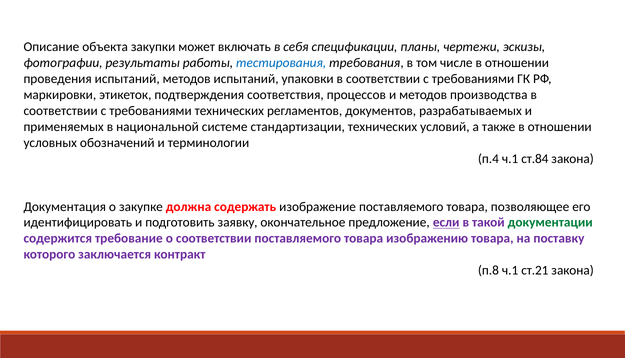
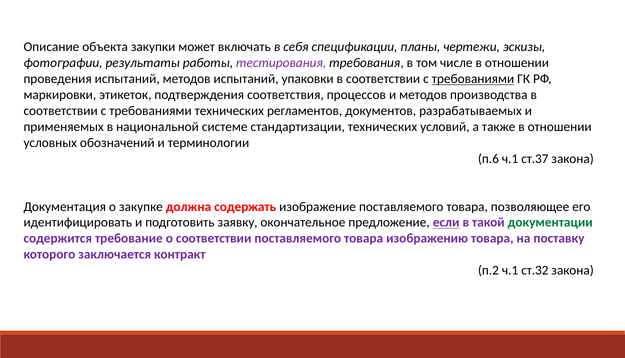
тестирования colour: blue -> purple (281, 63)
требованиями underline: none -> present (473, 79)
п.4: п.4 -> п.6 (488, 159)
ст.84: ст.84 -> ст.37 (535, 159)
п.8: п.8 -> п.2 (488, 270)
ст.21: ст.21 -> ст.32 (535, 270)
